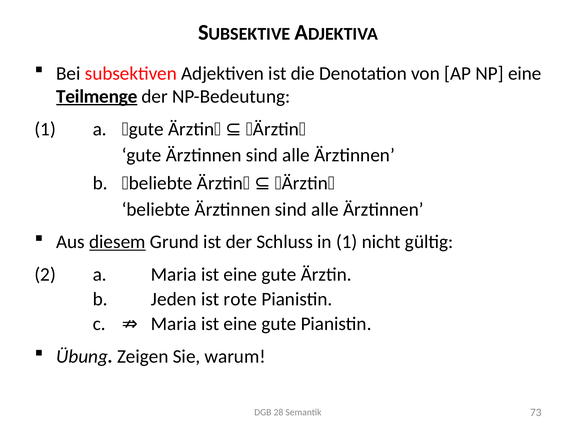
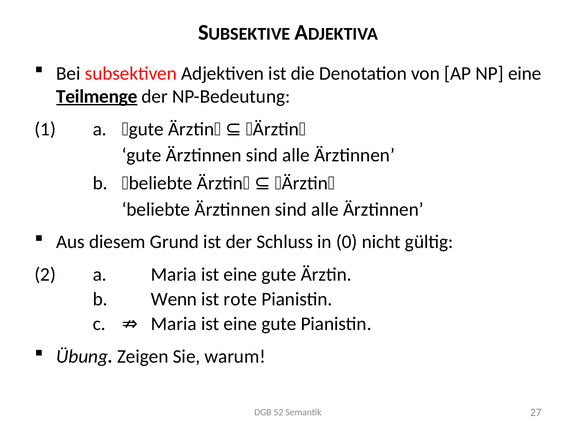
diesem underline: present -> none (117, 242)
in 1: 1 -> 0 (347, 242)
Jeden: Jeden -> Wenn (174, 299)
28: 28 -> 52 (278, 412)
73: 73 -> 27 (536, 413)
